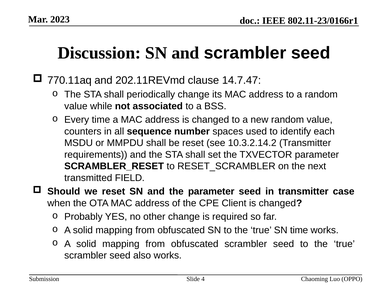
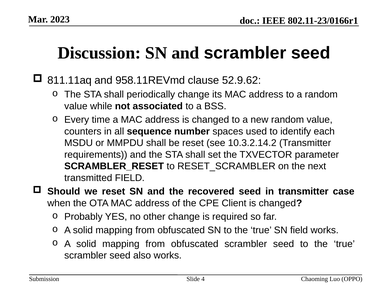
770.11aq: 770.11aq -> 811.11aq (69, 80)
202.11REVmd: 202.11REVmd -> 958.11REVmd (150, 80)
14.7.47: 14.7.47 -> 52.9.62 (242, 80)
the parameter: parameter -> recovered (211, 191)
SN time: time -> field (299, 230)
